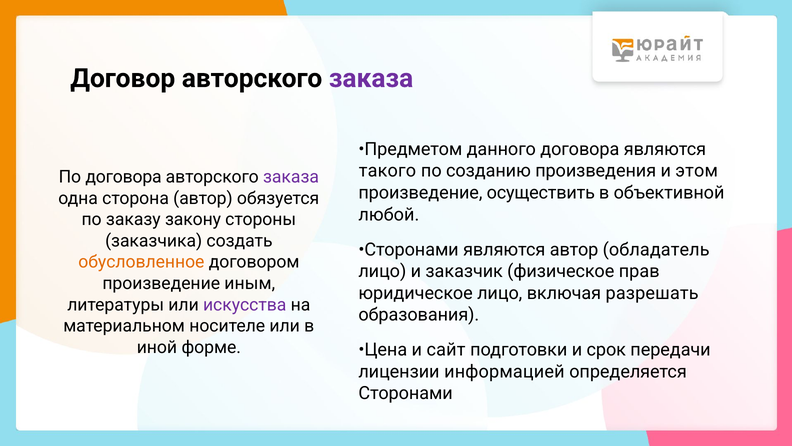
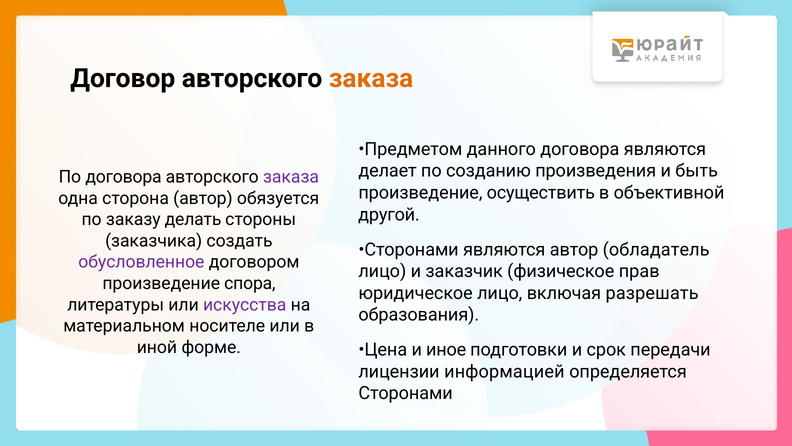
заказа colour: purple -> orange (371, 78)
такого: такого -> делает (388, 171)
этом: этом -> быть (697, 171)
любой: любой -> другой (389, 214)
закону: закону -> делать (193, 219)
обусловленное colour: orange -> purple (141, 262)
иным: иным -> спора (250, 283)
сайт: сайт -> иное (446, 350)
